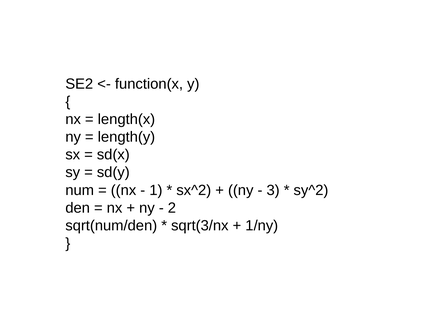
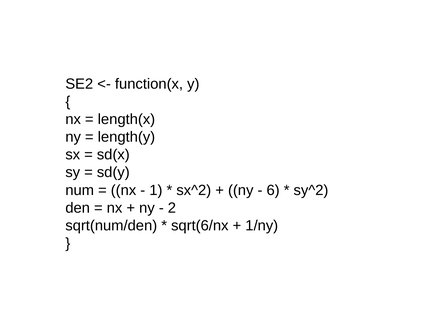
3: 3 -> 6 (273, 190)
sqrt(3/nx: sqrt(3/nx -> sqrt(6/nx (200, 226)
